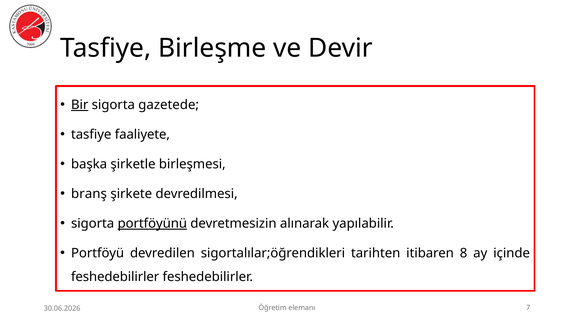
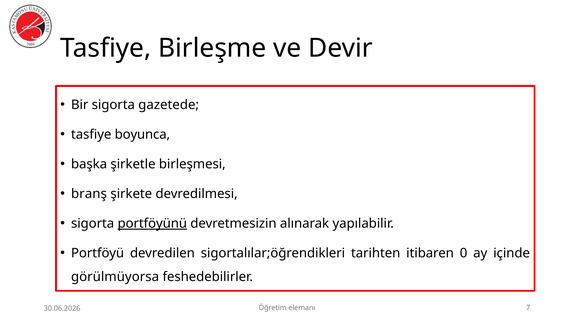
Bir underline: present -> none (80, 105)
faaliyete: faaliyete -> boyunca (142, 134)
8: 8 -> 0 (464, 253)
feshedebilirler: feshedebilirler -> görülmüyorsa (115, 277)
